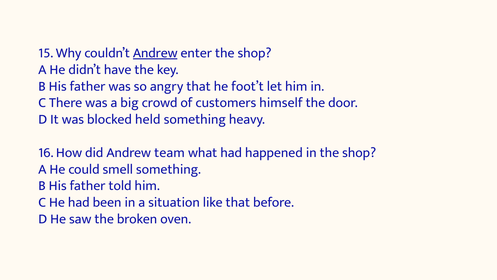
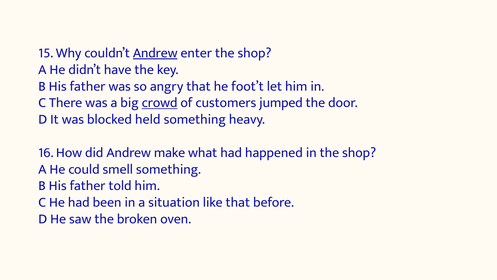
crowd underline: none -> present (160, 103)
himself: himself -> jumped (281, 103)
team: team -> make (170, 152)
